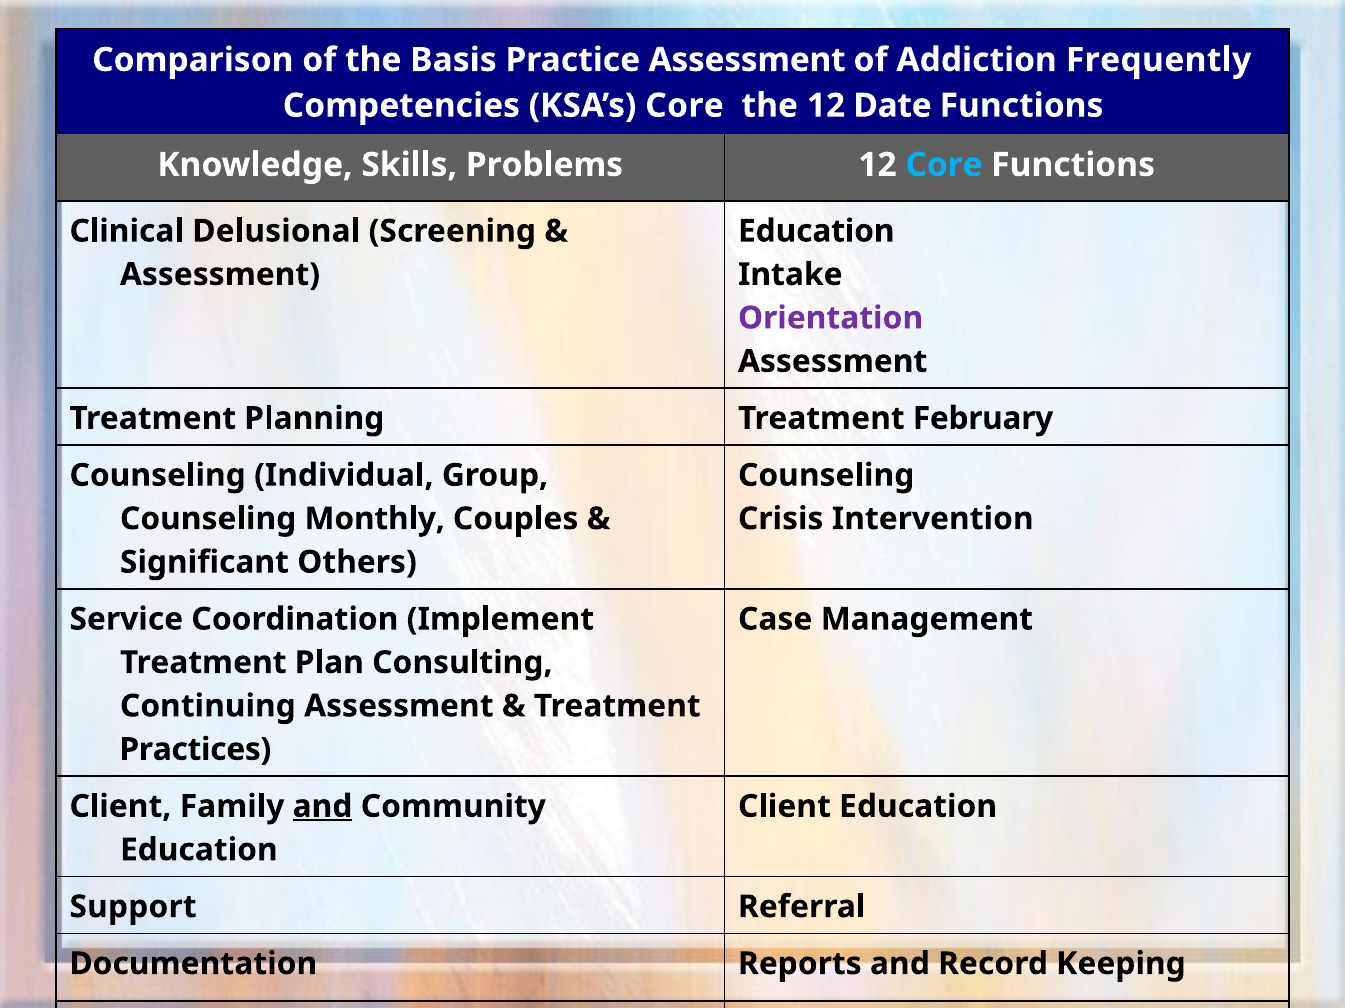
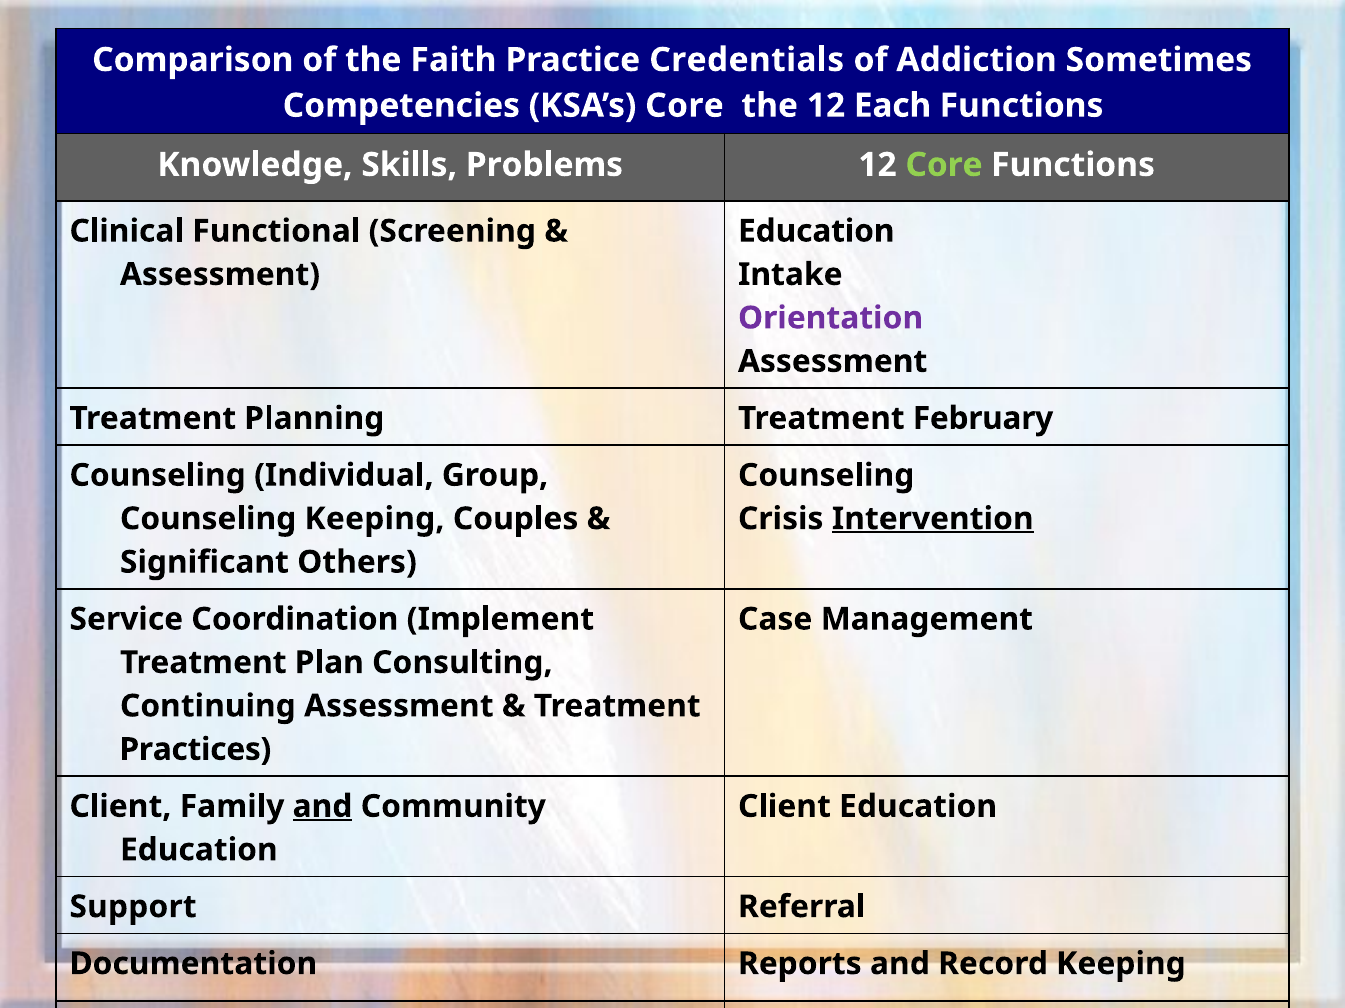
Basis: Basis -> Faith (453, 60)
Practice Assessment: Assessment -> Credentials (747, 60)
Frequently: Frequently -> Sometimes (1159, 60)
Date: Date -> Each (893, 106)
Core colour: light blue -> light green (944, 165)
Delusional: Delusional -> Functional (276, 231)
Counseling Monthly: Monthly -> Keeping (375, 519)
Intervention underline: none -> present (933, 519)
